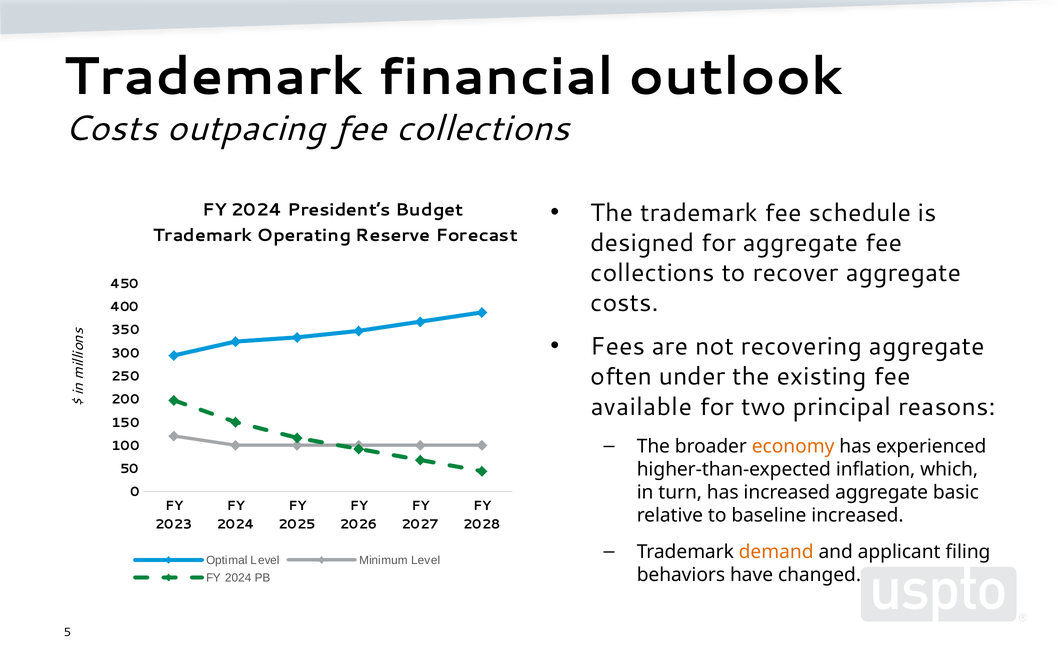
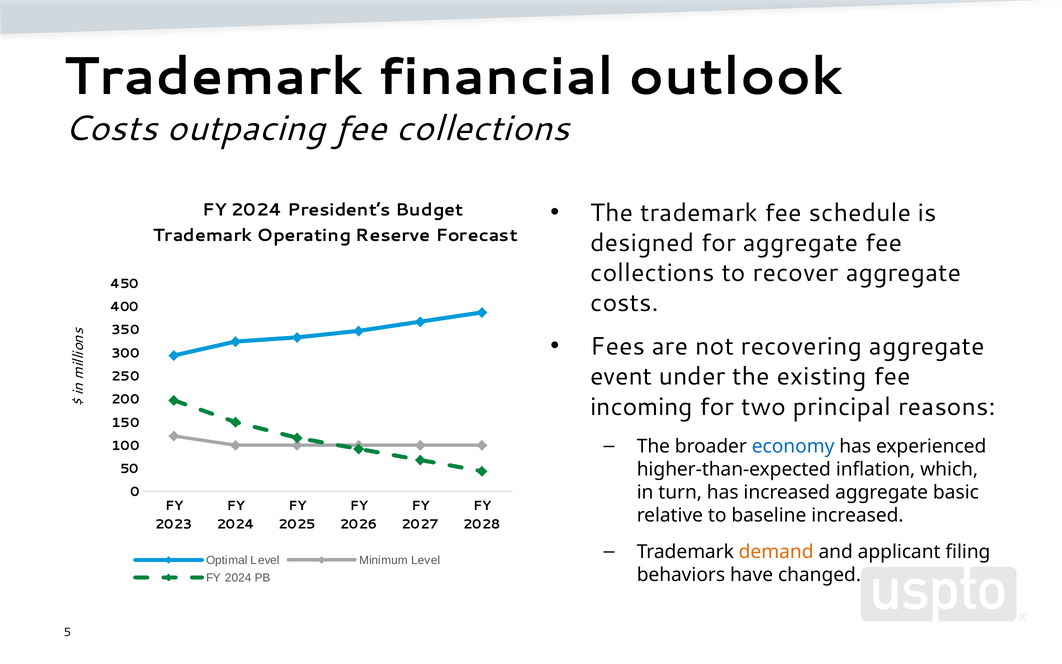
often: often -> event (621, 377)
available: available -> incoming (642, 407)
economy colour: orange -> blue (793, 446)
